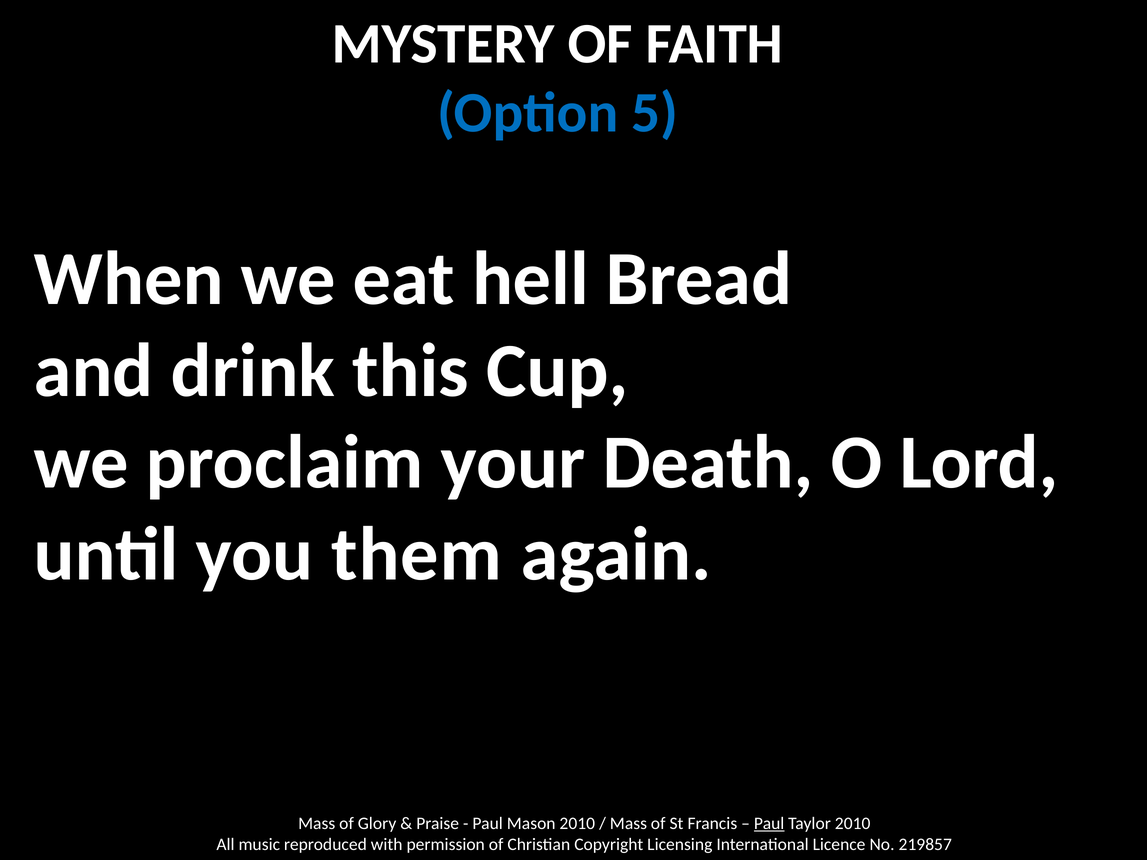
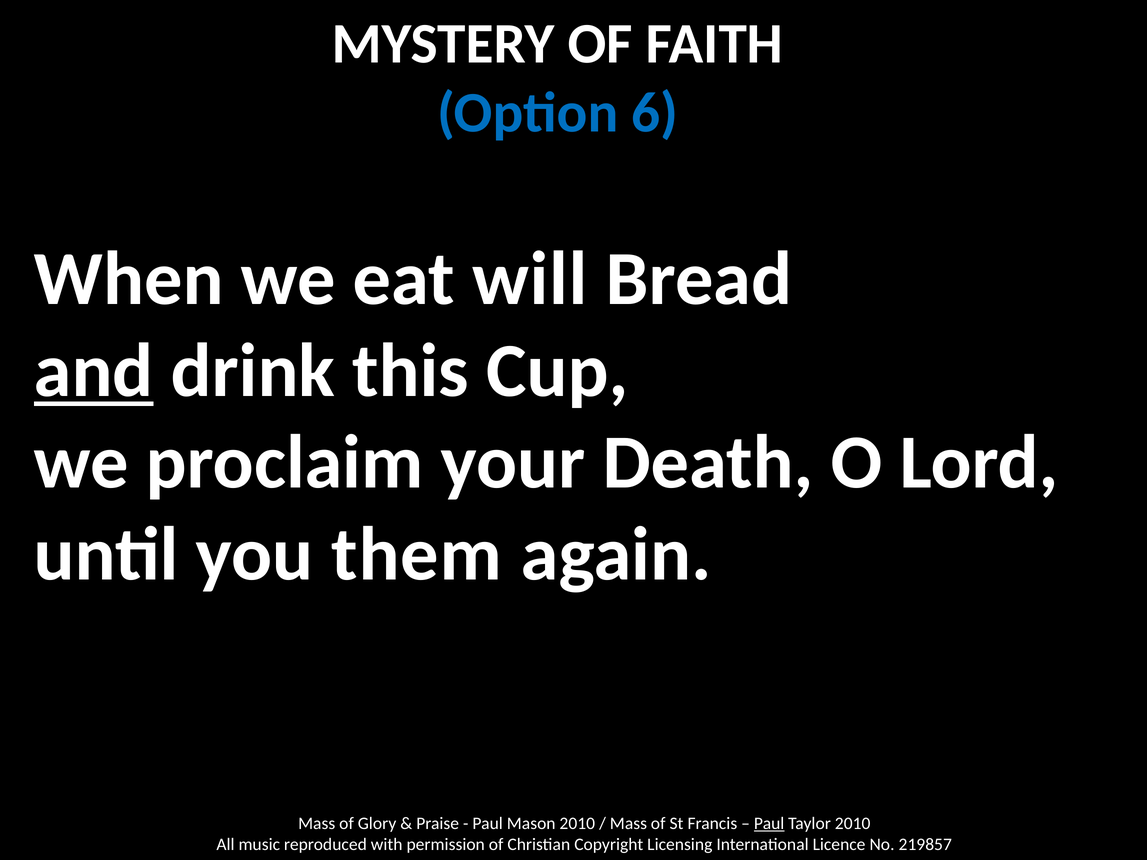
5: 5 -> 6 (655, 113)
hell: hell -> will (530, 279)
and underline: none -> present (94, 371)
